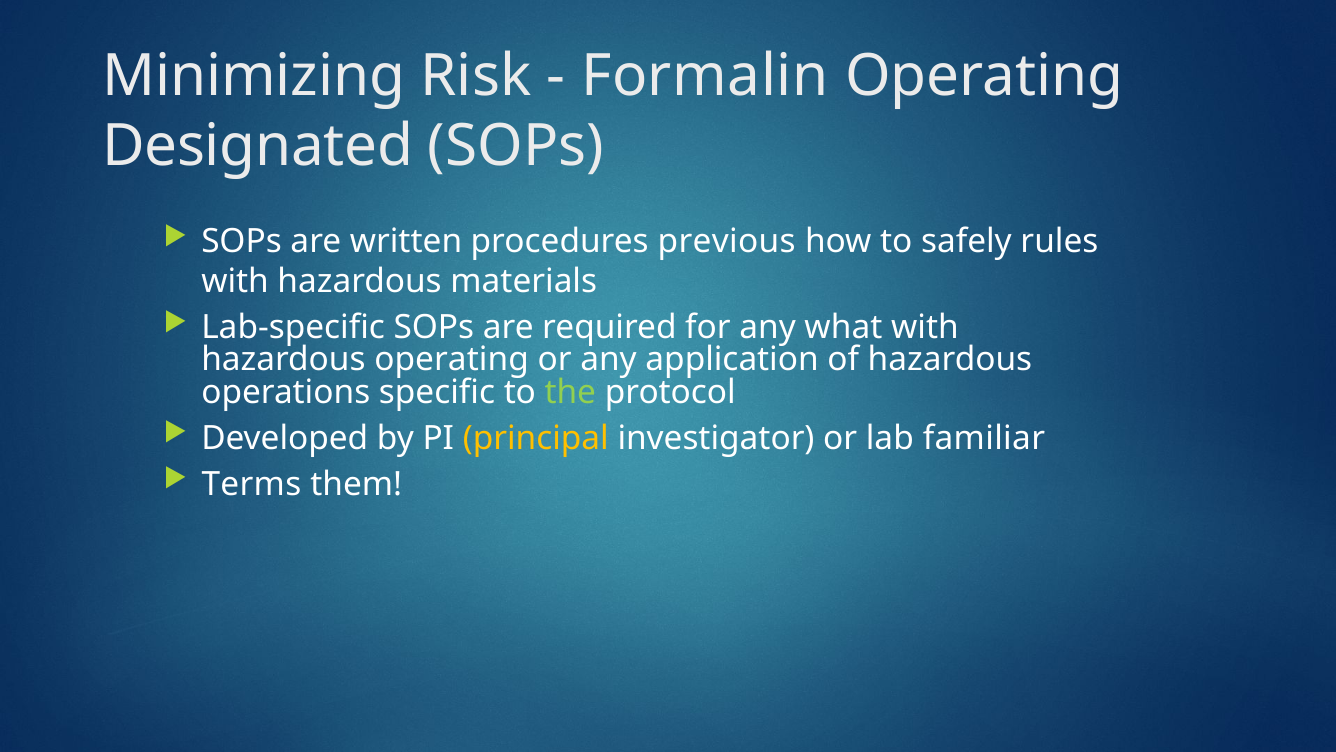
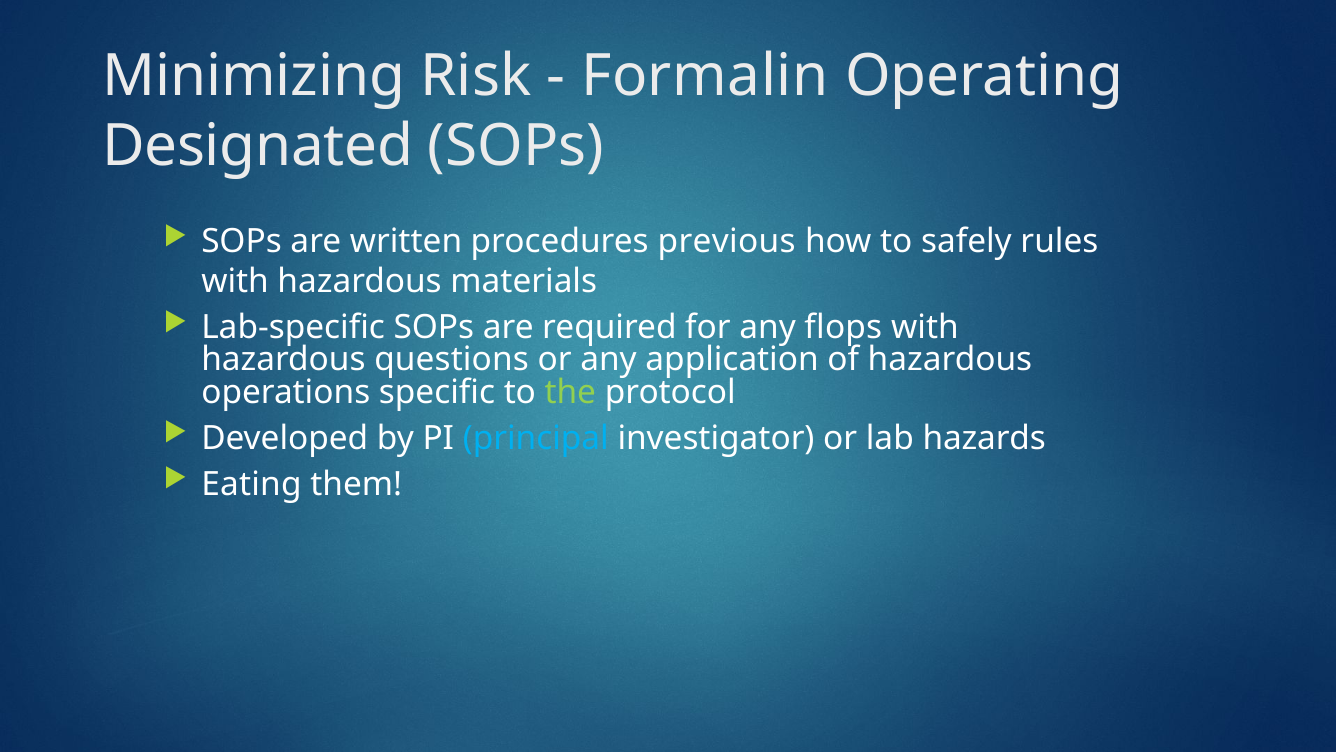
what: what -> flops (843, 328)
hazardous operating: operating -> questions (452, 360)
principal colour: yellow -> light blue (536, 438)
familiar: familiar -> hazards (984, 438)
Terms: Terms -> Eating (251, 484)
